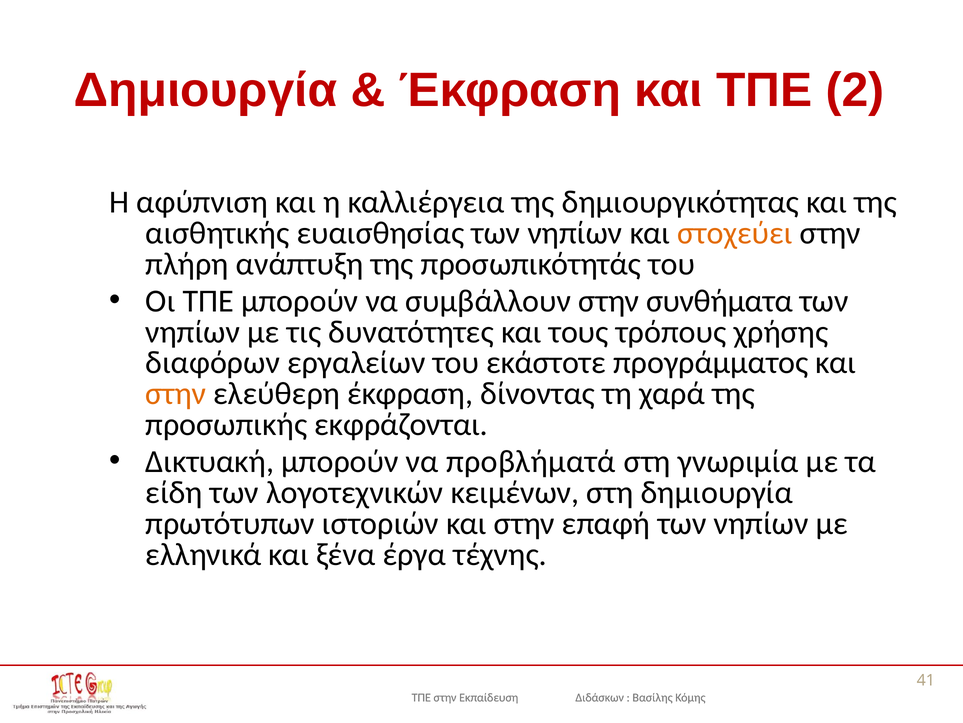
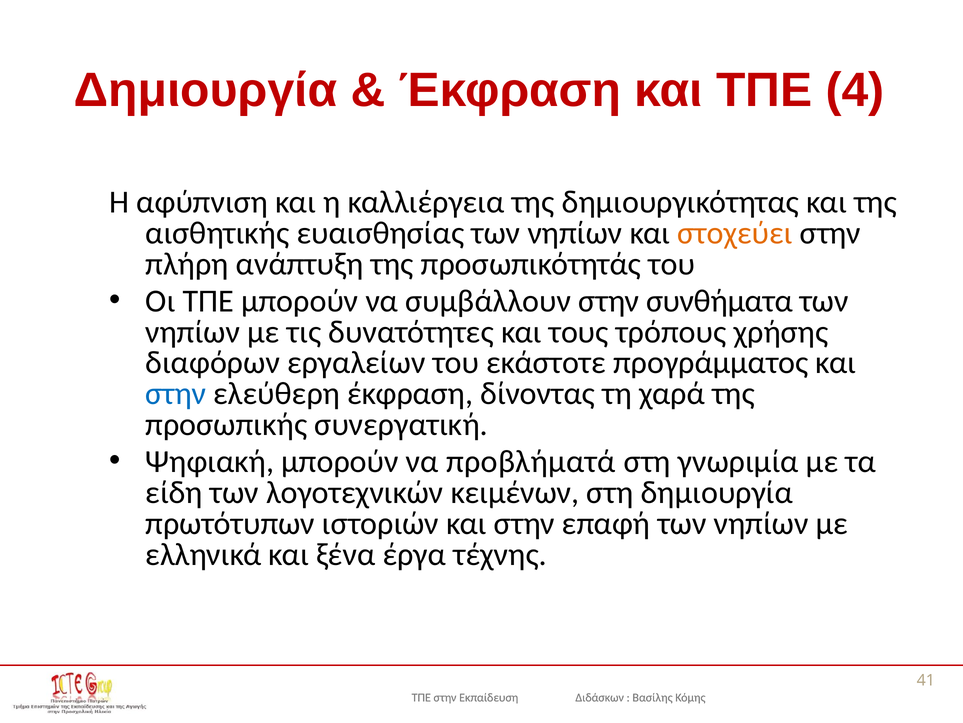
2: 2 -> 4 (855, 90)
στην colour: orange -> blue (176, 393)
εκφράζονται: εκφράζονται -> συνεργατική (401, 424)
Δικτυακή: Δικτυακή -> Ψηφιακή (210, 461)
